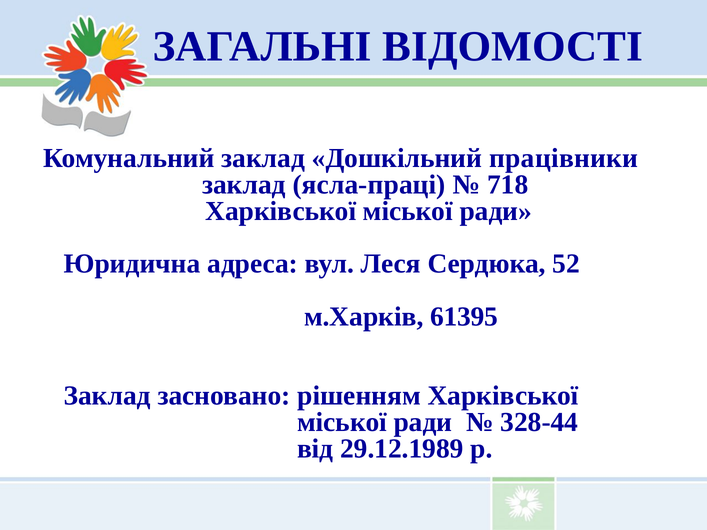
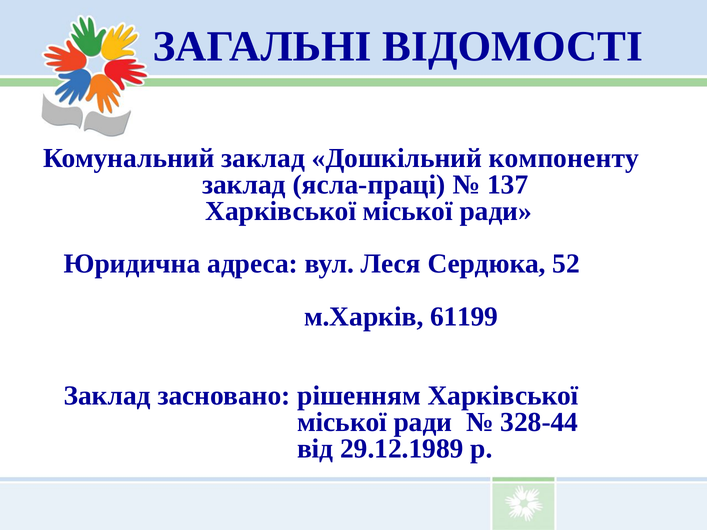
працівники: працівники -> компоненту (564, 158)
718: 718 -> 137 (508, 185)
61395: 61395 -> 61199 (464, 317)
